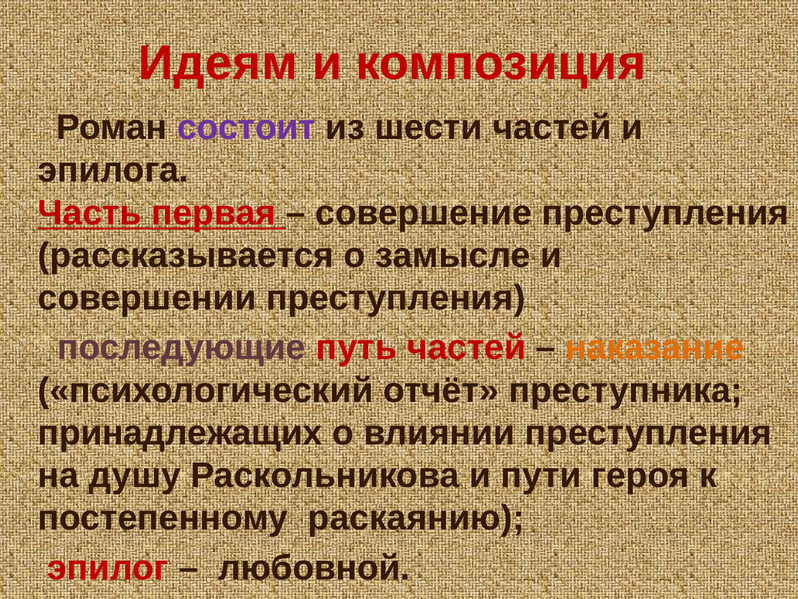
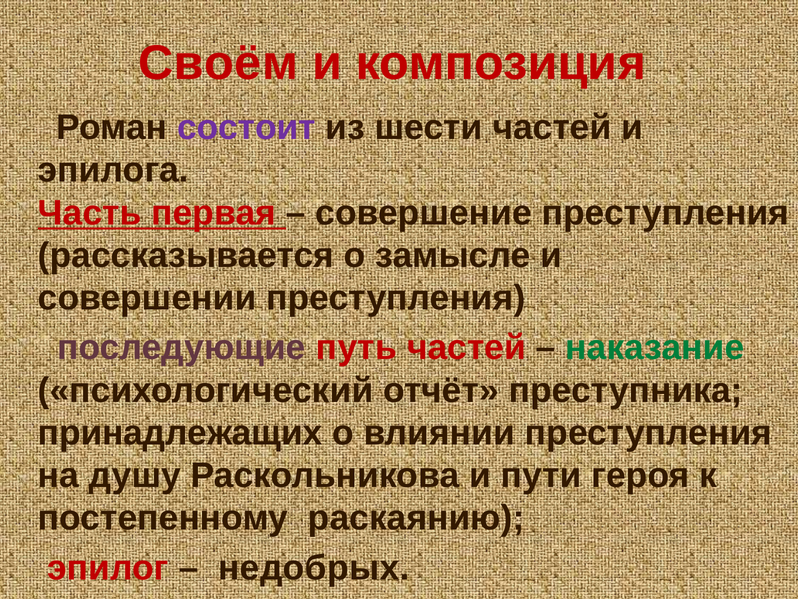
Идеям: Идеям -> Своём (218, 63)
наказание colour: orange -> green (655, 347)
любовной: любовной -> недобрых (314, 567)
